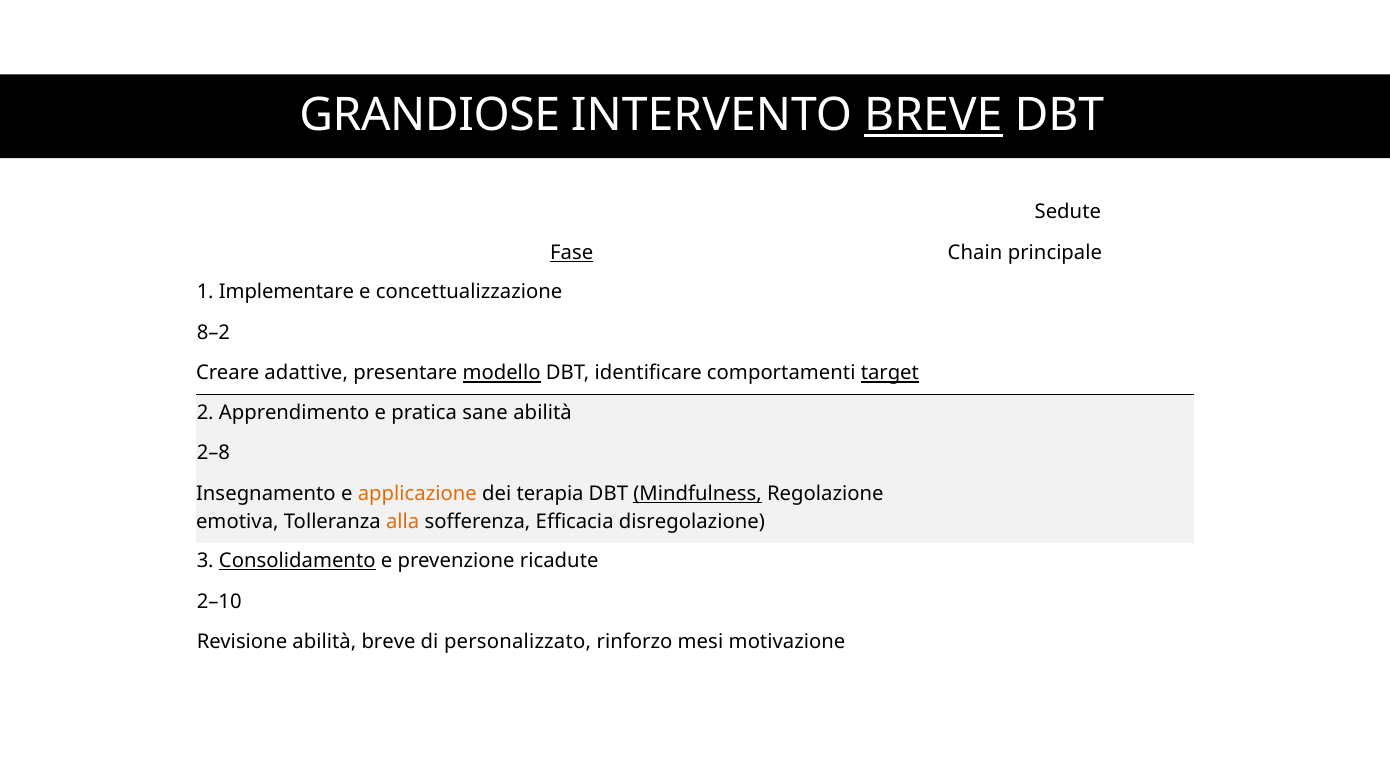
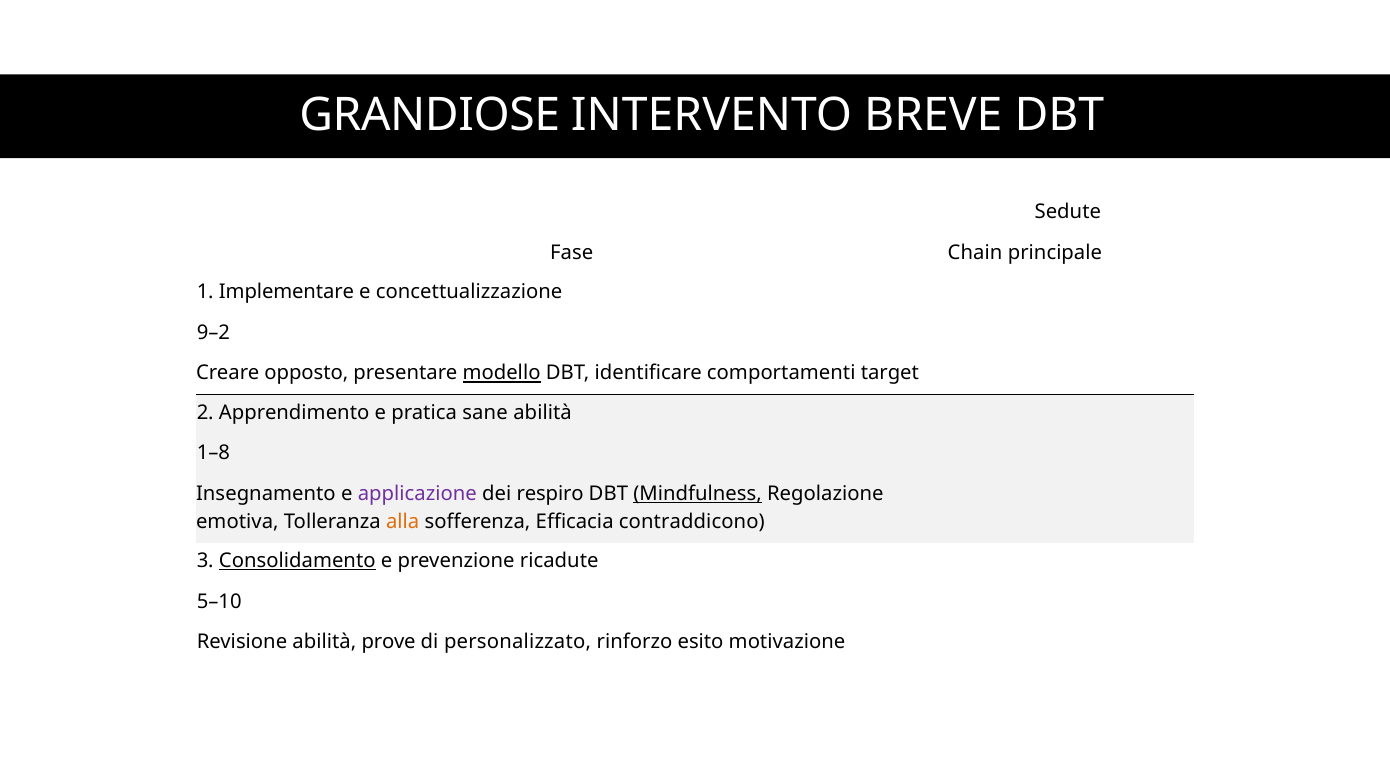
BREVE underline: present -> none (933, 116)
Fase underline: present -> none (572, 253)
8–2: 8–2 -> 9–2 (213, 333)
adattive: adattive -> opposto (306, 373)
target underline: present -> none (890, 373)
2–8: 2–8 -> 1–8 (213, 453)
applicazione colour: orange -> purple (417, 494)
terapia: terapia -> respiro (550, 494)
disregolazione: disregolazione -> contraddicono (692, 521)
2–10: 2–10 -> 5–10 (219, 601)
abilità breve: breve -> prove (389, 642)
mesi: mesi -> esito (701, 642)
